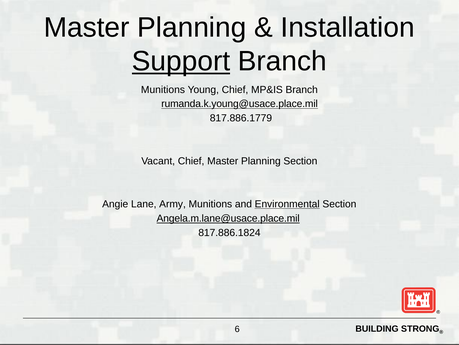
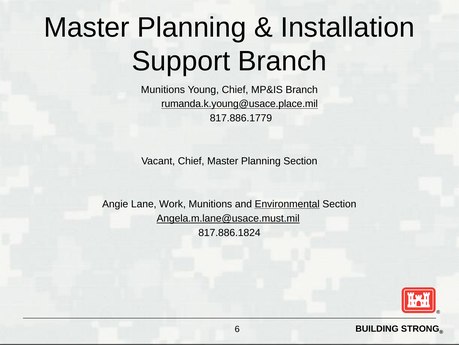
Support underline: present -> none (181, 61)
Army: Army -> Work (173, 204)
Angela.m.lane@usace.place.mil: Angela.m.lane@usace.place.mil -> Angela.m.lane@usace.must.mil (228, 218)
